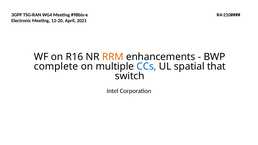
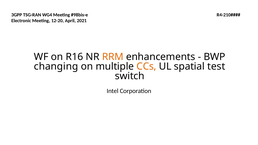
complete: complete -> changing (56, 66)
CCs colour: blue -> orange (146, 66)
that: that -> test (216, 66)
